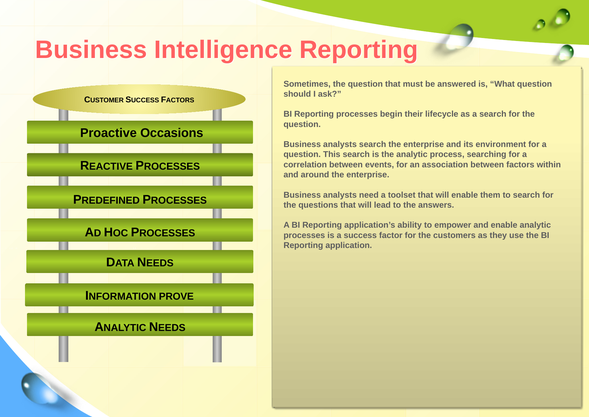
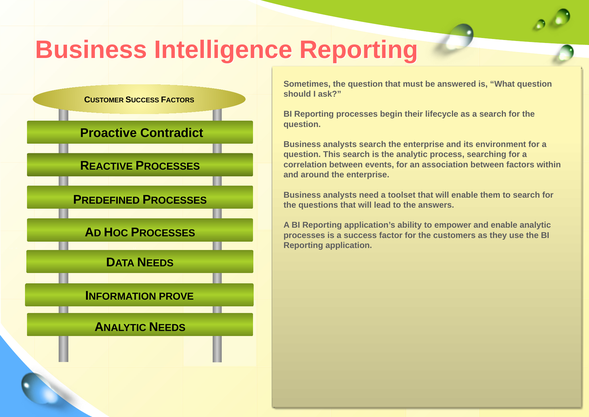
Proactive Occasions: Occasions -> Contradict (172, 133)
